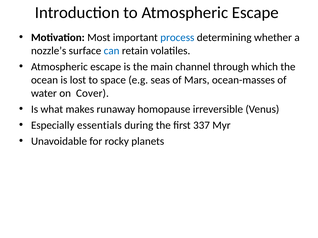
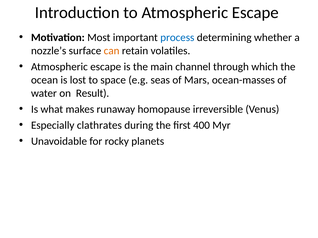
can colour: blue -> orange (112, 51)
Cover: Cover -> Result (93, 93)
essentials: essentials -> clathrates (99, 125)
337: 337 -> 400 (201, 125)
